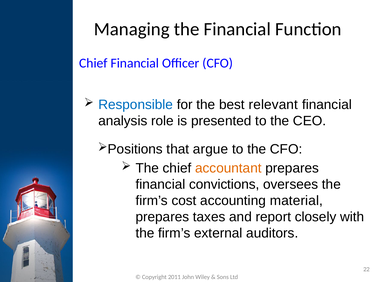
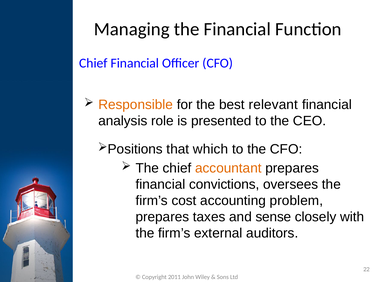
Responsible colour: blue -> orange (136, 105)
argue: argue -> which (211, 149)
material: material -> problem (296, 201)
report: report -> sense (273, 217)
